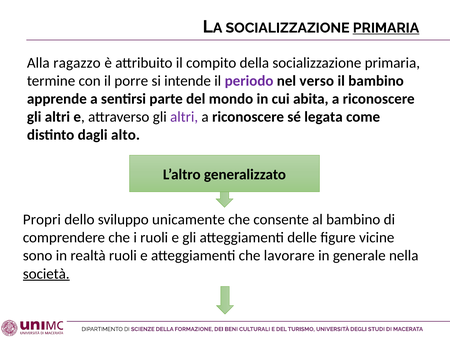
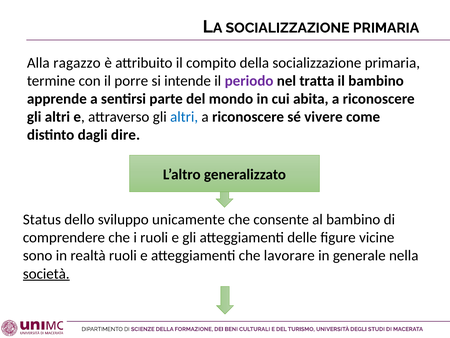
PRIMARIA underline: present -> none (386, 28)
verso: verso -> tratta (317, 81)
altri colour: purple -> blue (184, 117)
legata: legata -> vivere (323, 117)
alto: alto -> dire (126, 135)
Propri: Propri -> Status (42, 219)
